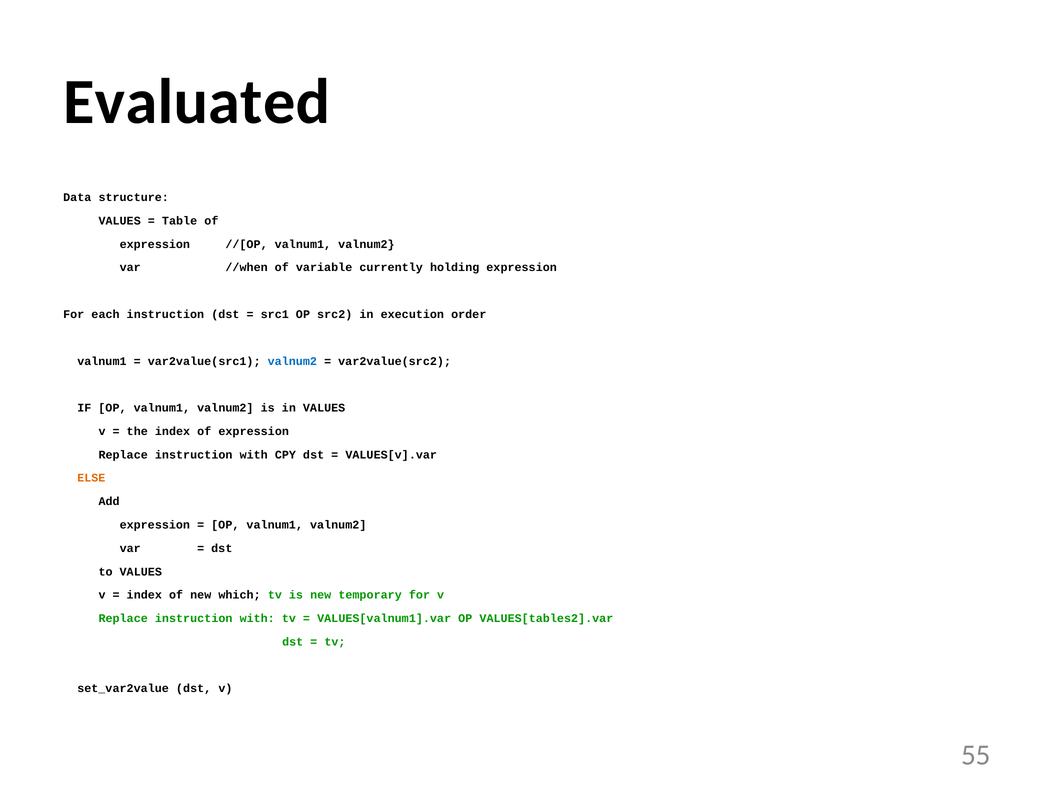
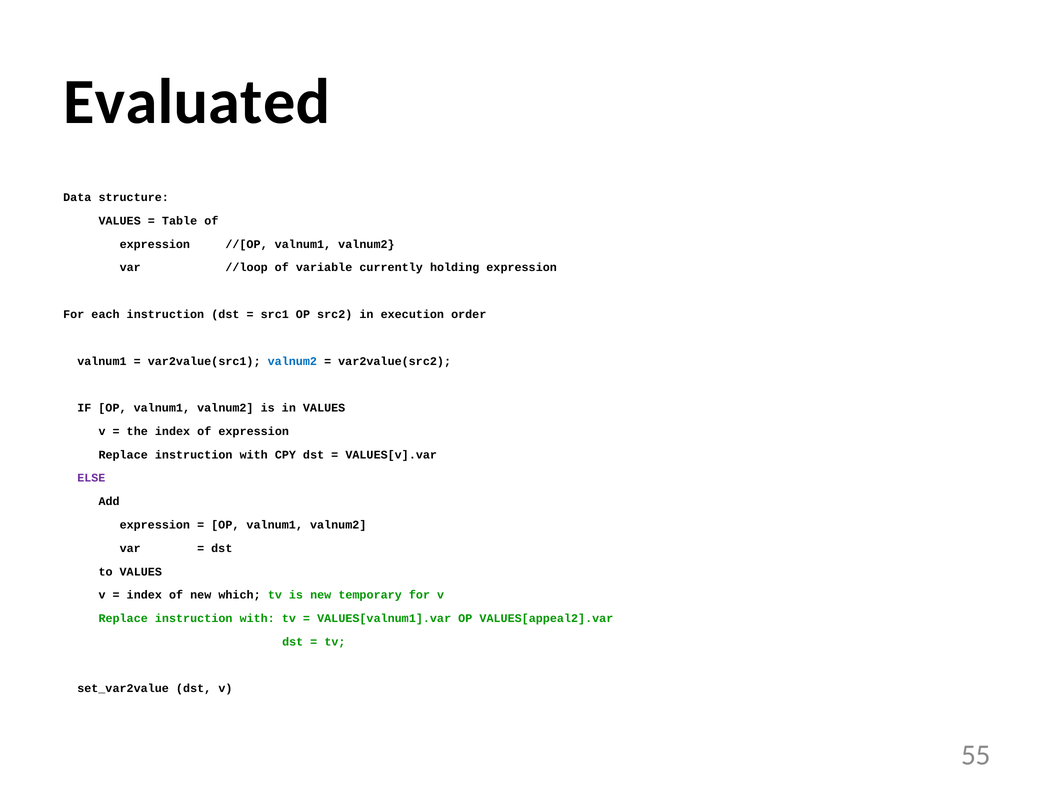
//when: //when -> //loop (247, 268)
ELSE colour: orange -> purple (91, 478)
VALUES[tables2].var: VALUES[tables2].var -> VALUES[appeal2].var (546, 619)
